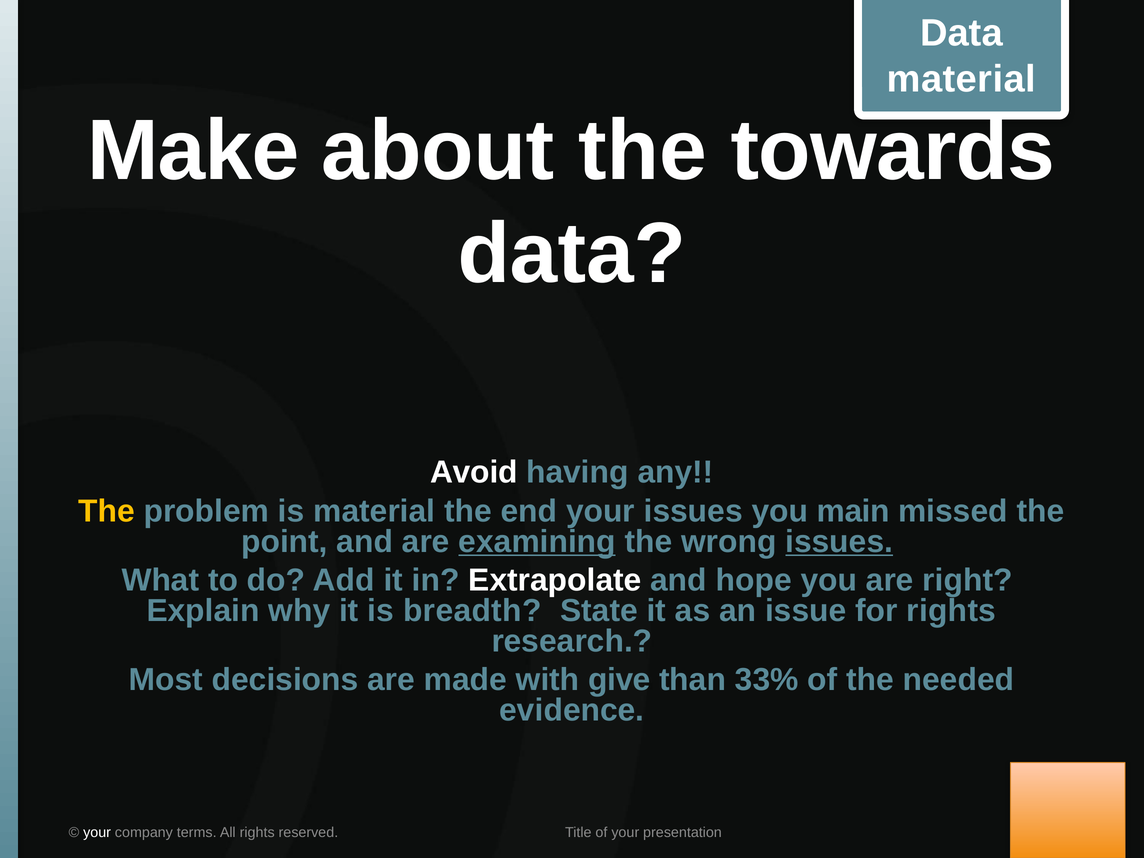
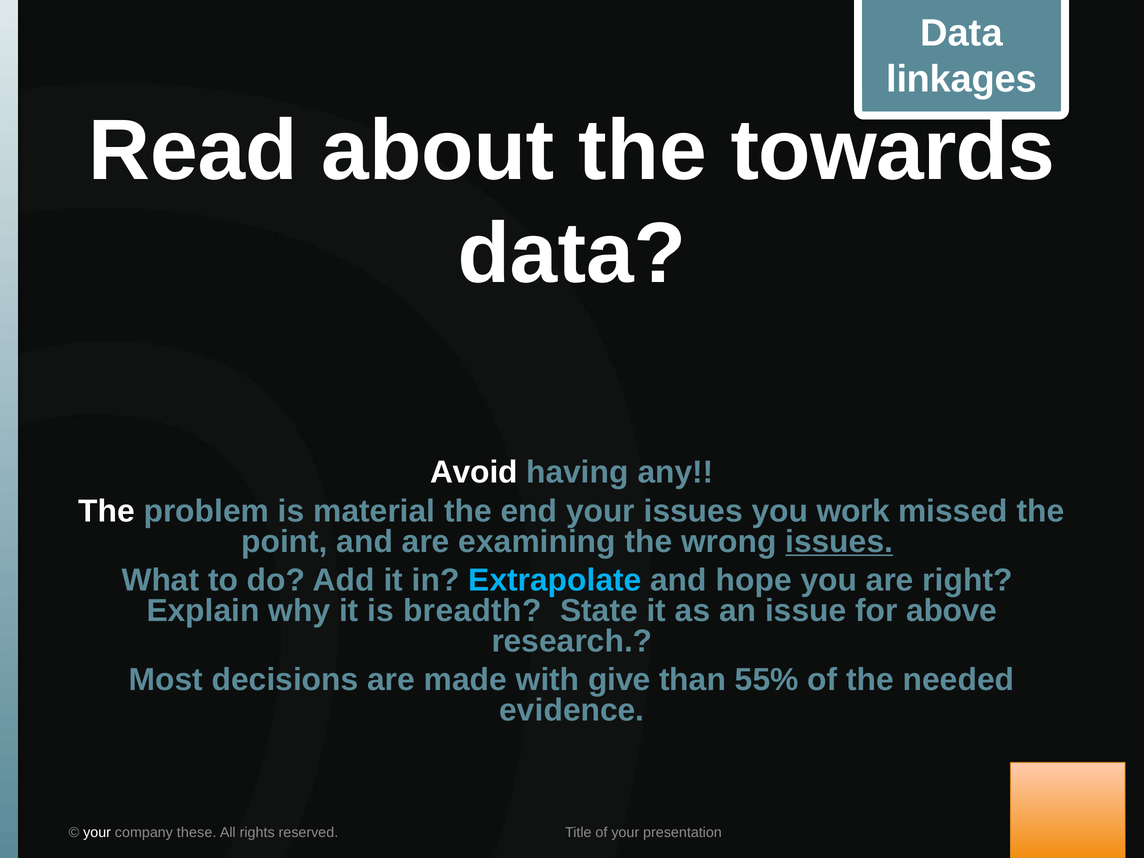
material: material -> linkages (962, 79)
Make: Make -> Read (193, 151)
The colour: yellow -> white (107, 511)
main: main -> work (853, 511)
examining underline: present -> none (537, 542)
Extrapolate colour: white -> light blue (555, 580)
for rights: rights -> above (952, 611)
33%: 33% -> 55% (767, 680)
terms: terms -> these (197, 833)
